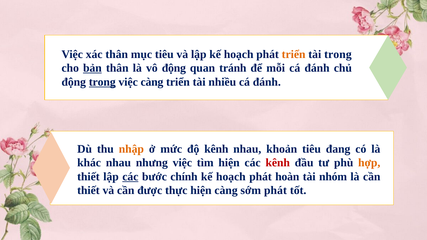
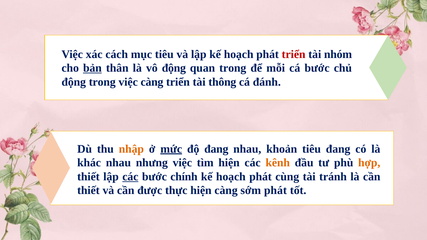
xác thân: thân -> cách (117, 54)
triển colour: orange -> red (294, 54)
tài trong: trong -> nhóm (338, 54)
quan tránh: tránh -> trong (233, 68)
mỗi cá đánh: đánh -> bước (317, 68)
trong underline: present -> none (102, 82)
nhiều: nhiều -> thông (222, 82)
mức underline: none -> present (171, 149)
độ kênh: kênh -> đang (216, 149)
kênh colour: red -> orange (278, 163)
hoàn: hoàn -> cùng (287, 177)
nhóm: nhóm -> tránh (333, 177)
